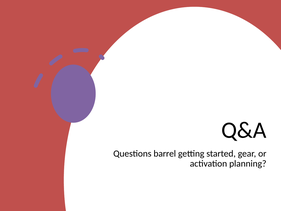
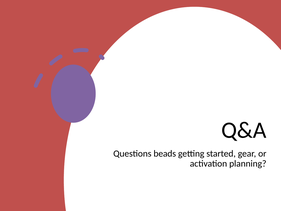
barrel: barrel -> beads (165, 153)
